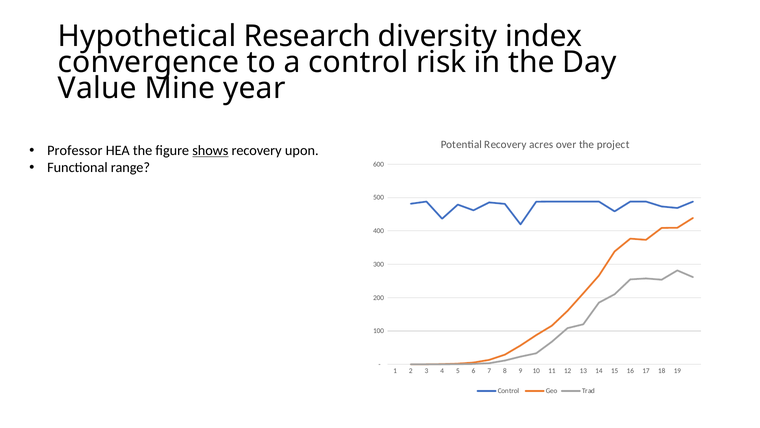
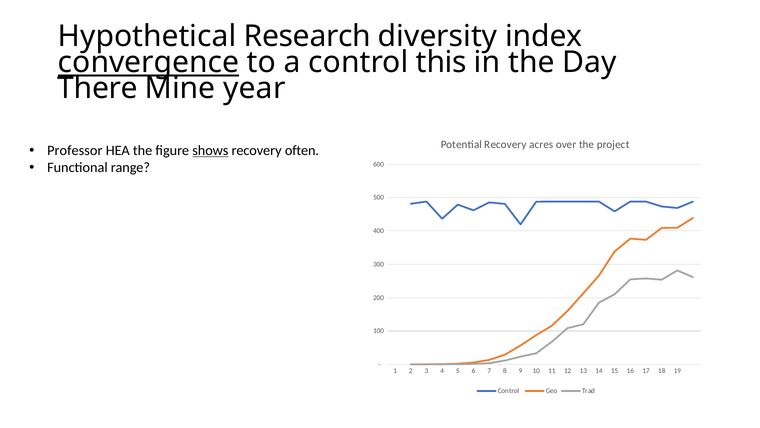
convergence underline: none -> present (149, 62)
risk: risk -> this (441, 62)
Value: Value -> There (98, 88)
upon: upon -> often (302, 150)
